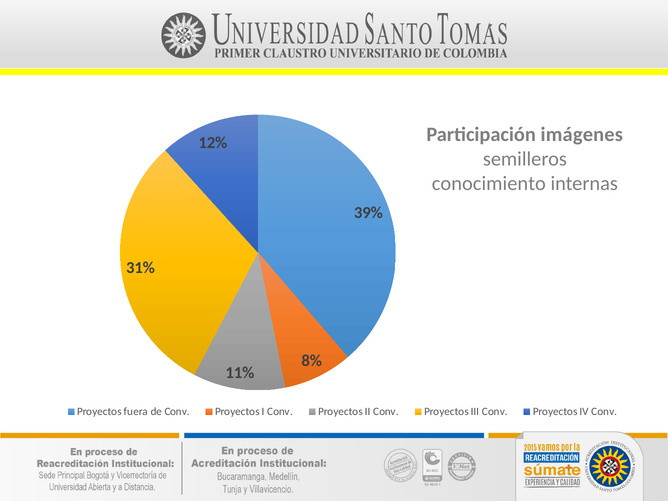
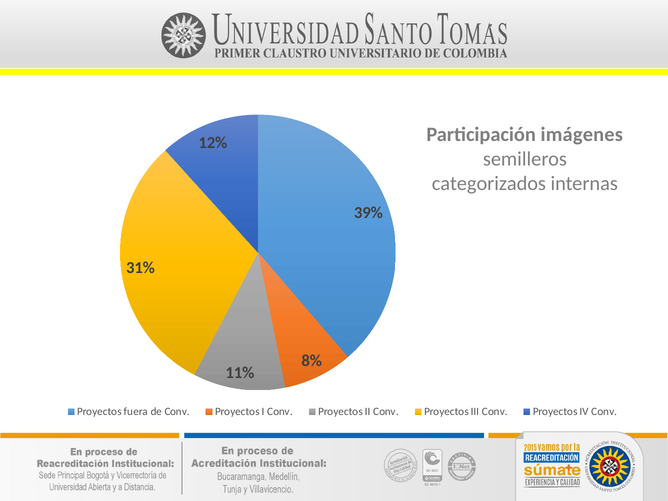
conocimiento: conocimiento -> categorizados (489, 184)
